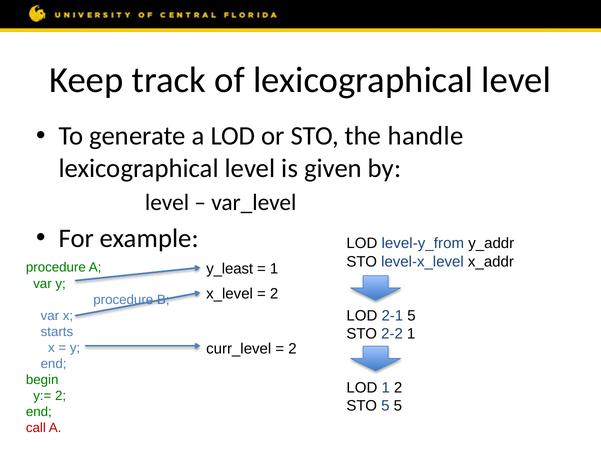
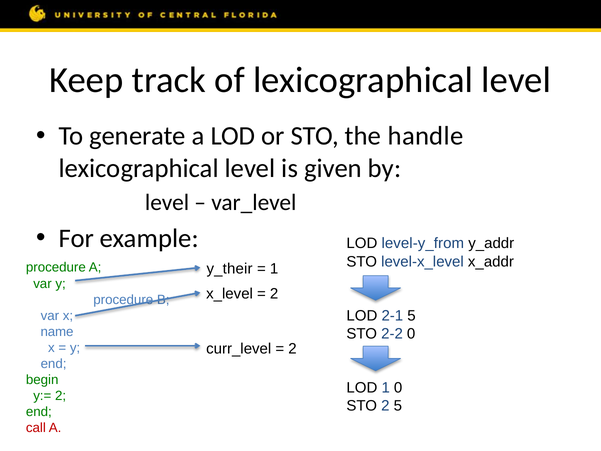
y_least: y_least -> y_their (230, 268)
starts: starts -> name (57, 332)
2-2 1: 1 -> 0 (411, 334)
1 2: 2 -> 0 (398, 388)
STO 5: 5 -> 2 (385, 406)
